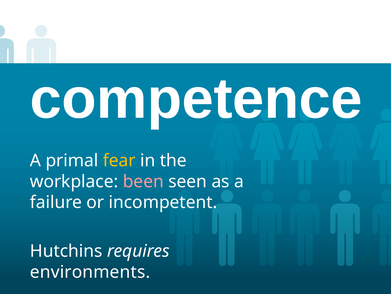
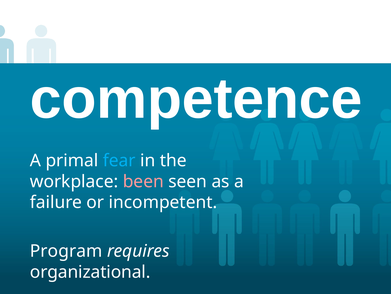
fear colour: yellow -> light blue (119, 160)
Hutchins: Hutchins -> Program (66, 251)
environments: environments -> organizational (90, 271)
